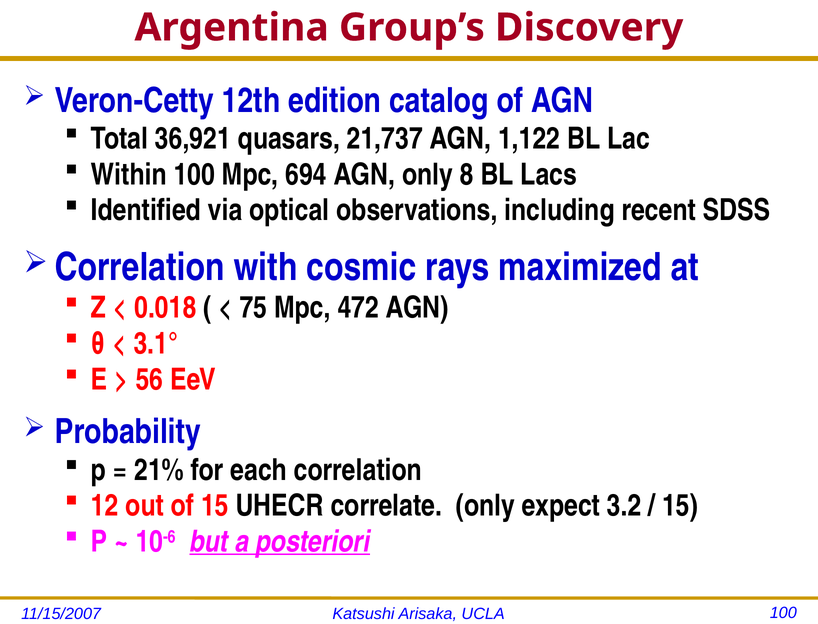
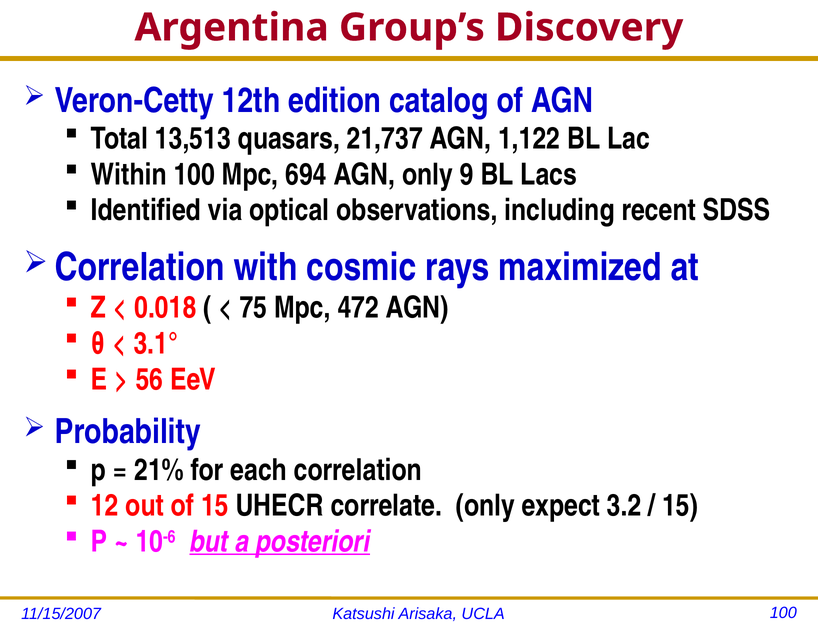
36,921: 36,921 -> 13,513 (193, 139)
8: 8 -> 9 (467, 174)
